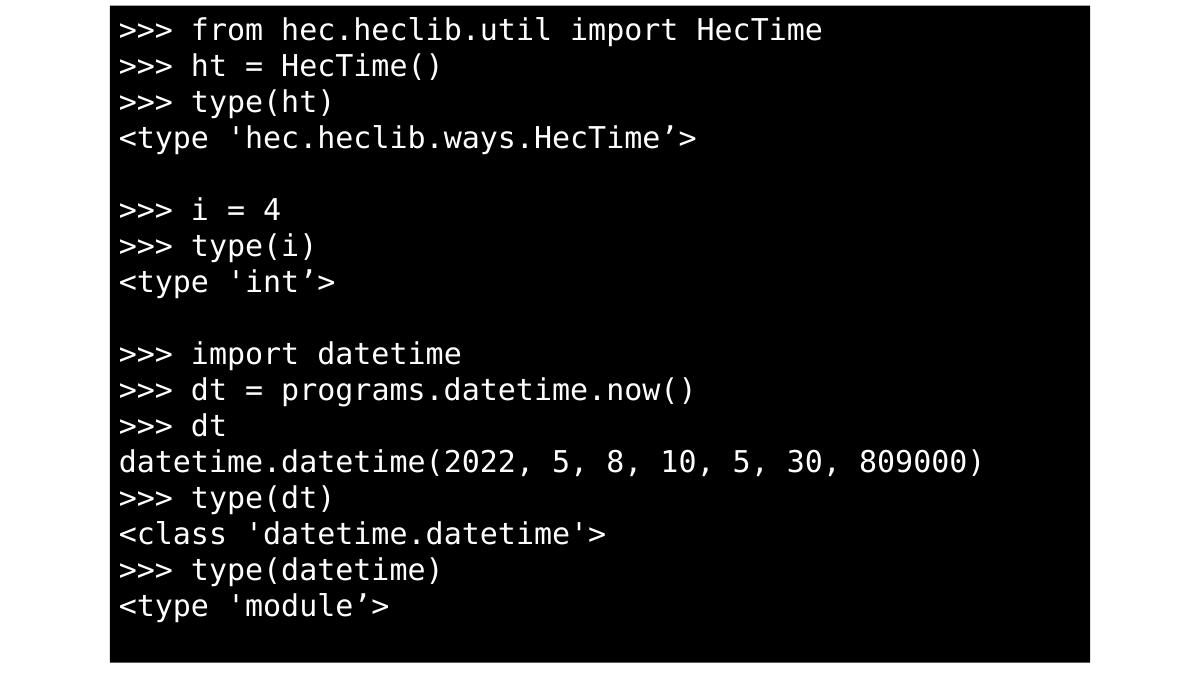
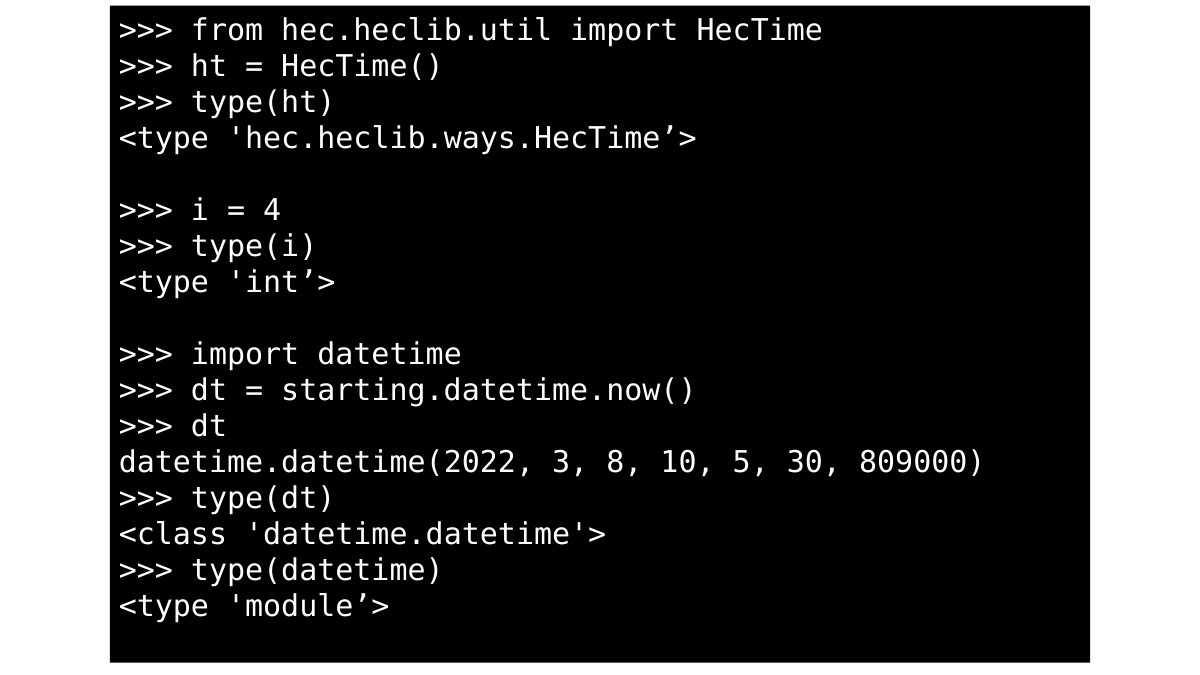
programs.datetime.now(: programs.datetime.now( -> starting.datetime.now( (489, 390)
datetime.datetime(2022 5: 5 -> 3 (570, 462)
